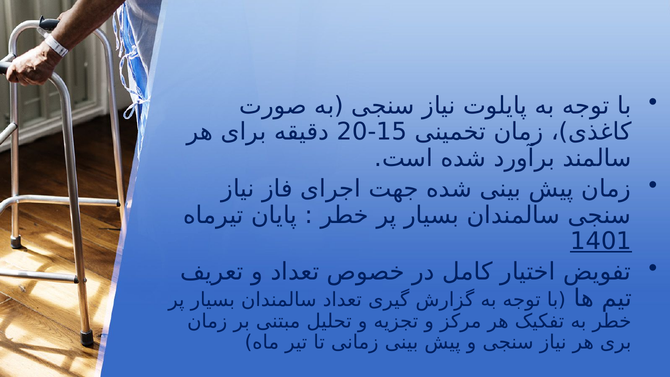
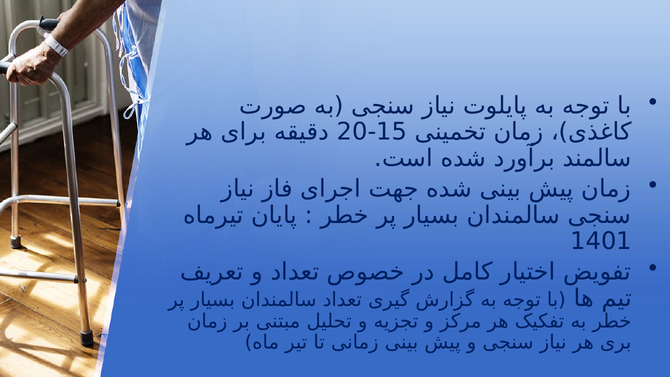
1401 underline: present -> none (601, 241)
